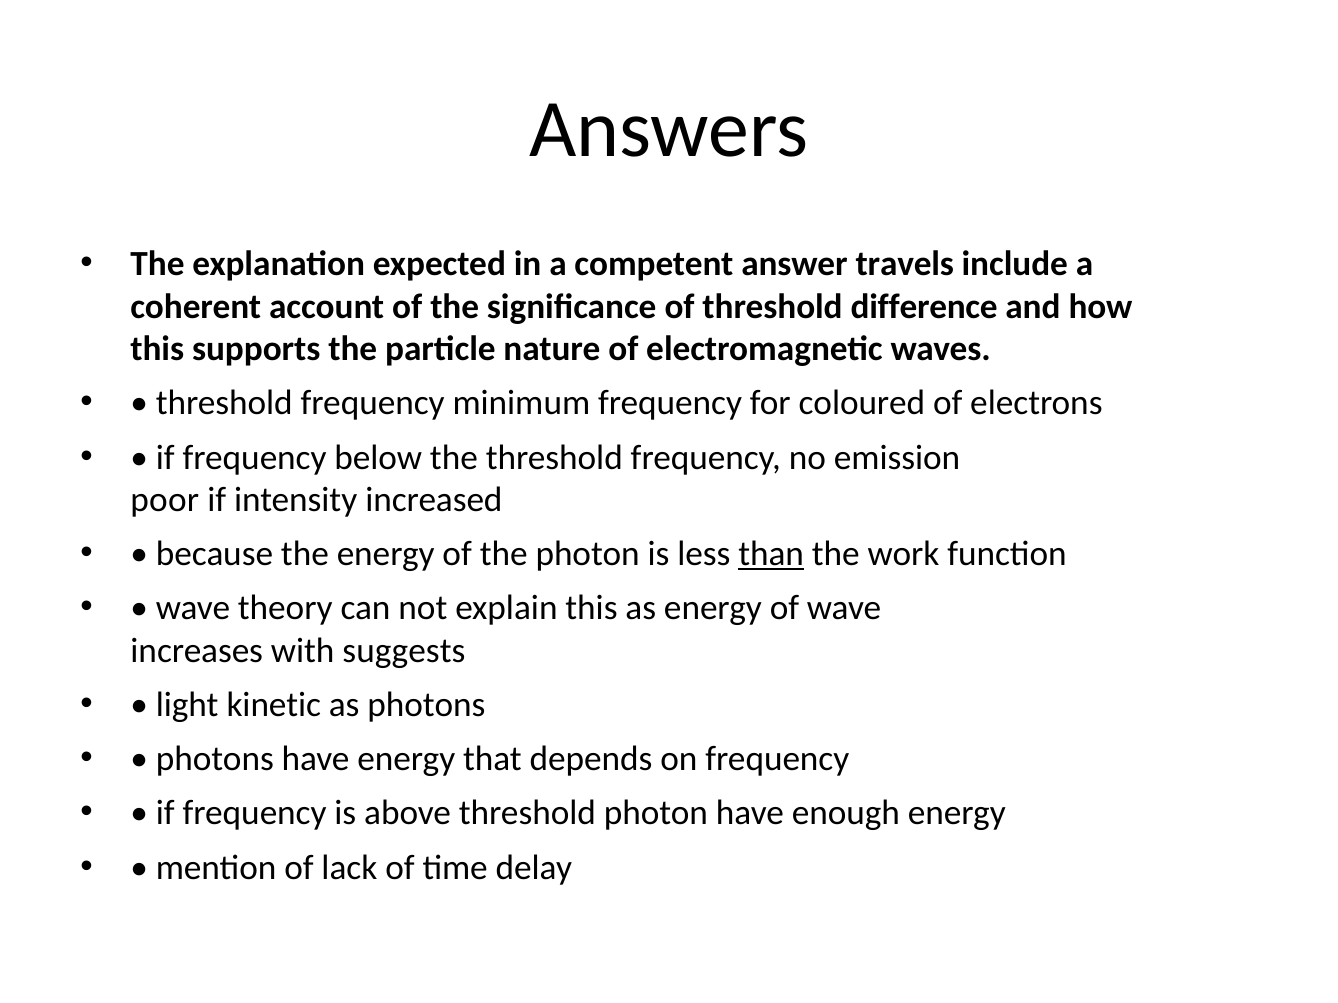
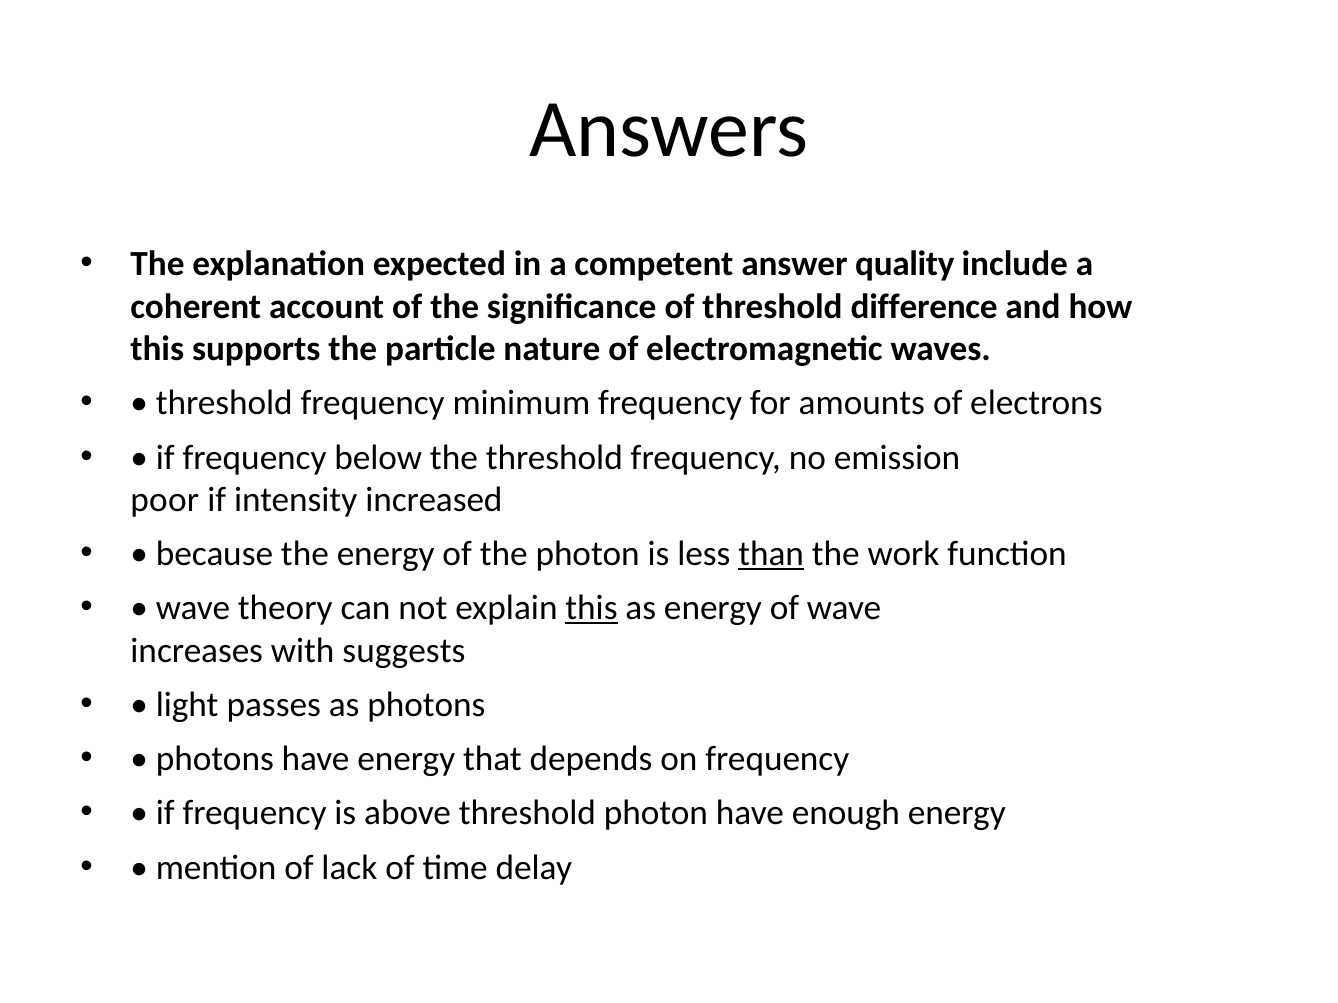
travels: travels -> quality (905, 264)
coloured: coloured -> amounts (862, 403)
this underline: none -> present (592, 609)
kinetic: kinetic -> passes (274, 705)
